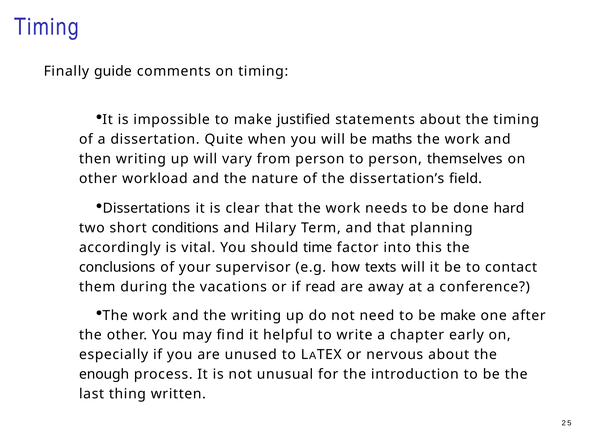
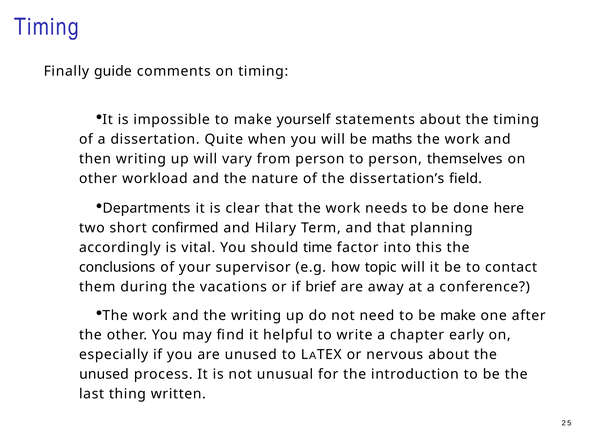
justified: justified -> yourself (304, 120)
Dissertations: Dissertations -> Departments (146, 209)
hard: hard -> here (509, 209)
conditions: conditions -> confirmed (185, 228)
texts: texts -> topic (381, 268)
read: read -> brief (321, 287)
enough: enough -> unused (104, 375)
